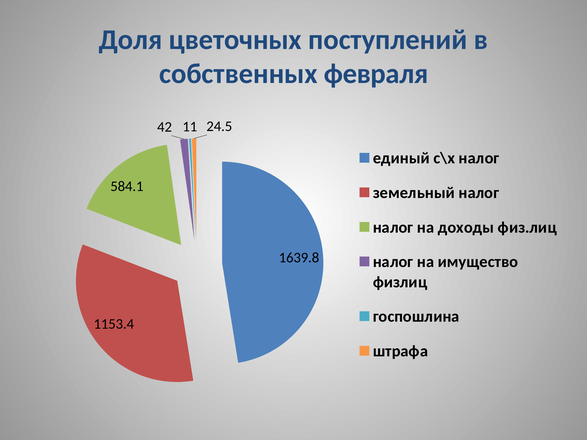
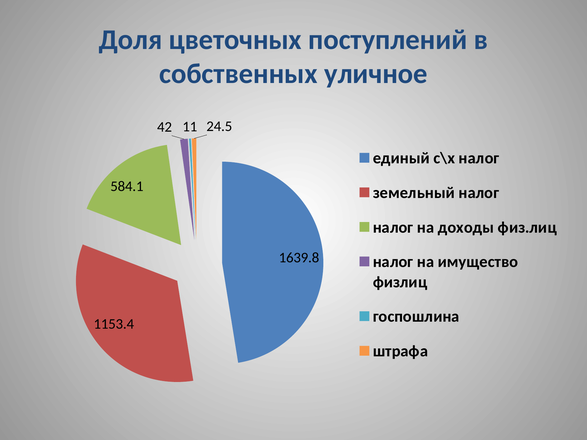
февраля: февраля -> уличное (376, 74)
